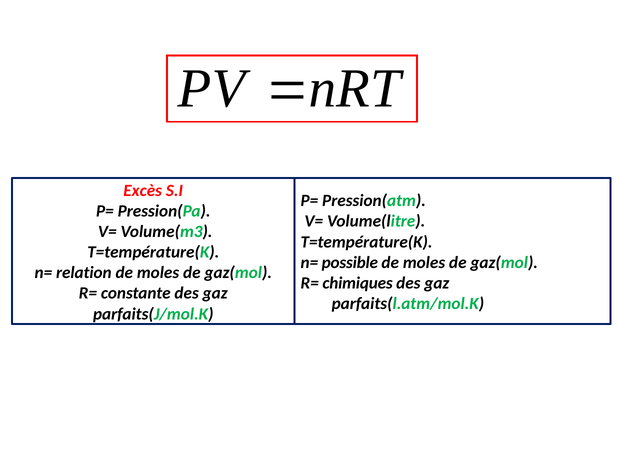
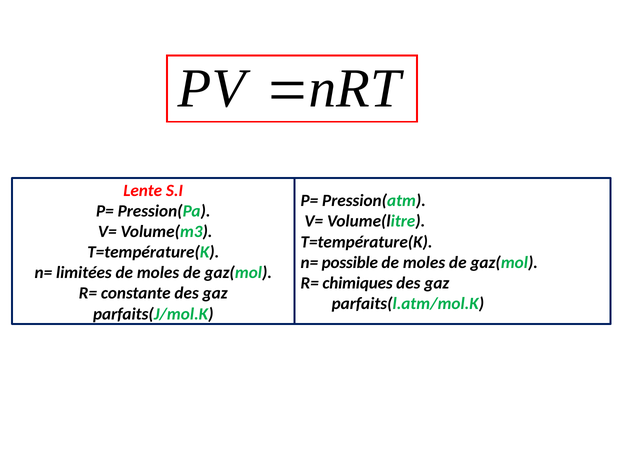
Excès: Excès -> Lente (143, 191)
relation: relation -> limitées (84, 273)
